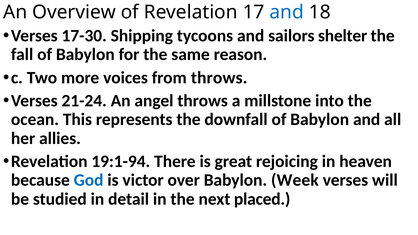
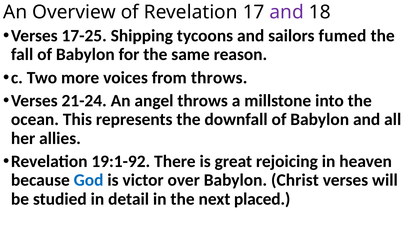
and colour: blue -> purple (287, 12)
17-30: 17-30 -> 17-25 (84, 36)
shelter: shelter -> fumed (342, 36)
19:1-94: 19:1-94 -> 19:1-92 (121, 162)
Week: Week -> Christ (295, 180)
